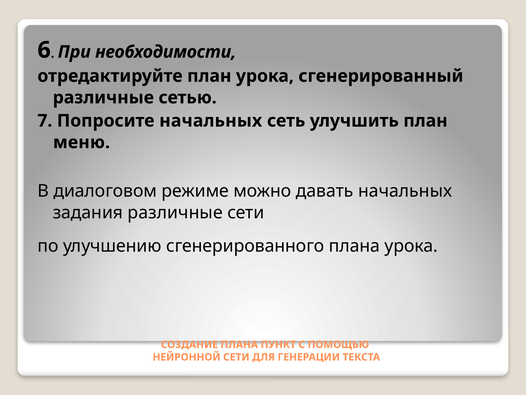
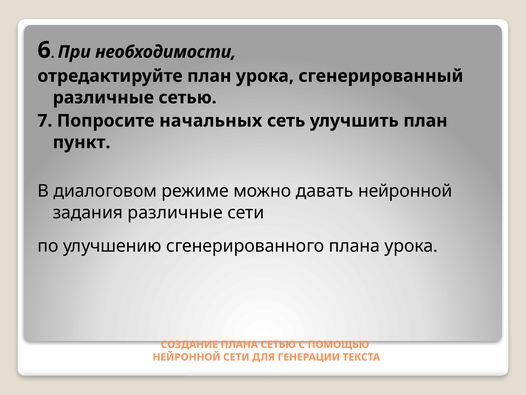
меню: меню -> пункт (82, 142)
давать начальных: начальных -> нейронной (405, 191)
ПЛАНА ПУНКТ: ПУНКТ -> СЕТЬЮ (278, 344)
